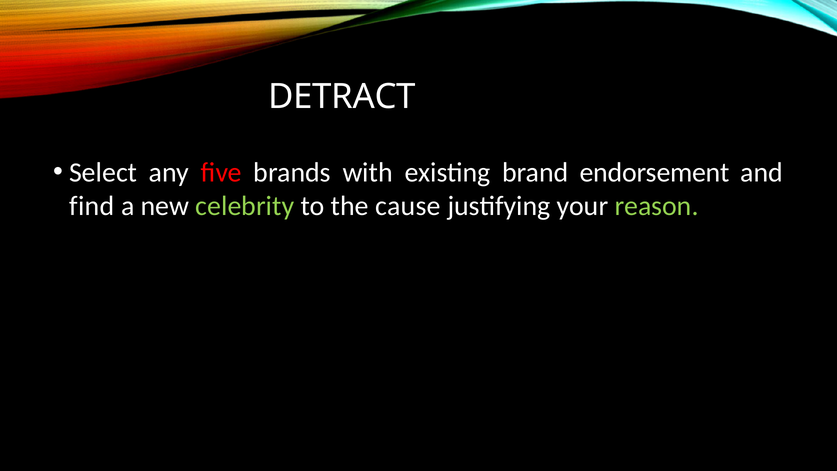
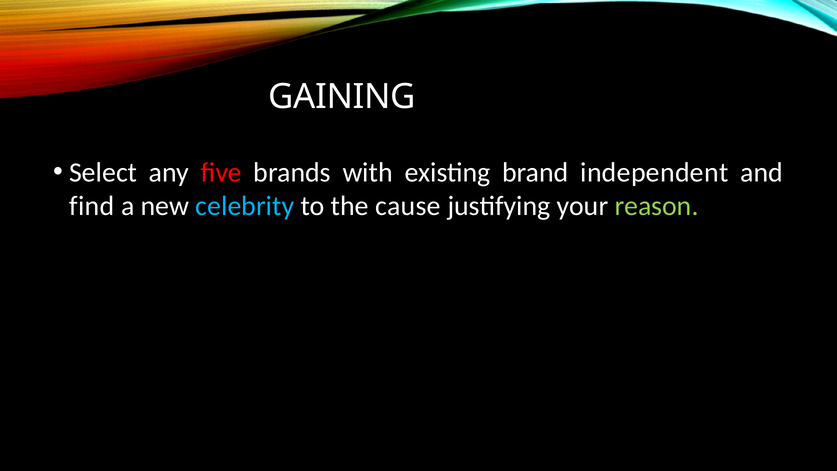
DETRACT: DETRACT -> GAINING (342, 97)
endorsement: endorsement -> independent (654, 173)
celebrity colour: light green -> light blue (245, 206)
